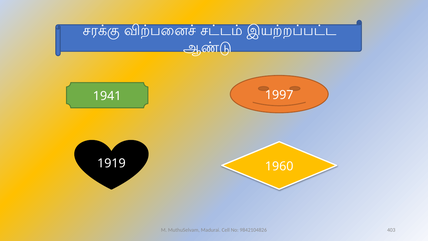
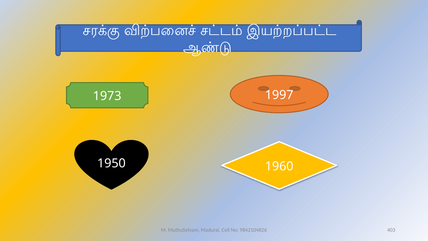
1941: 1941 -> 1973 (107, 96)
1919: 1919 -> 1950 (111, 163)
